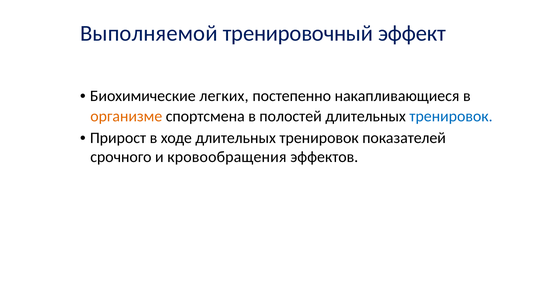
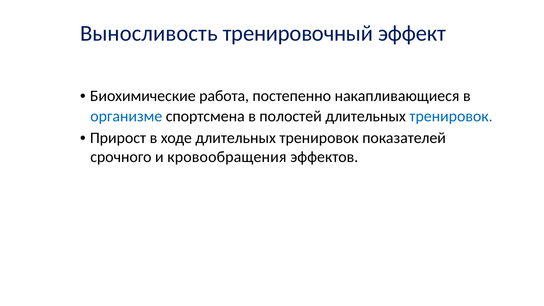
Выполняемой: Выполняемой -> Выносливость (149, 33)
легких: легких -> работа (224, 96)
организме colour: orange -> blue (126, 116)
